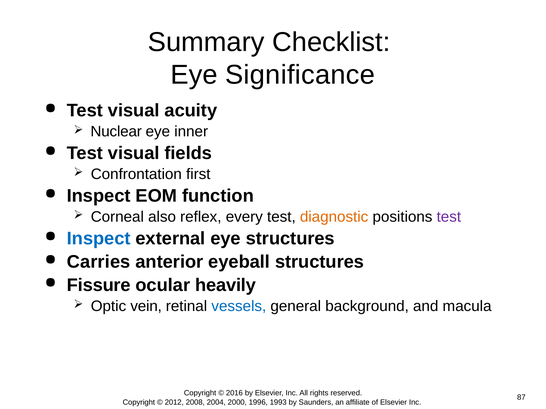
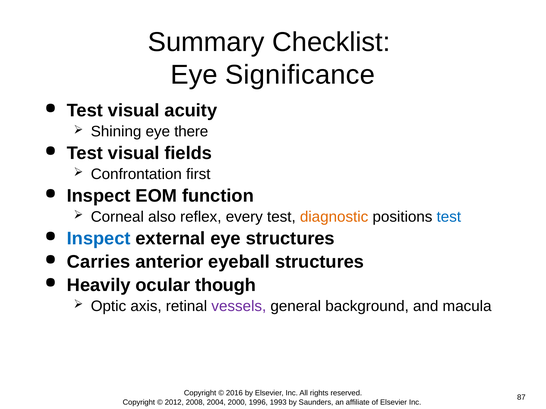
Nuclear: Nuclear -> Shining (116, 132)
inner: inner -> there (191, 132)
test colour: purple -> blue (449, 217)
Fissure: Fissure -> Heavily (99, 285)
heavily: heavily -> though (226, 285)
vein: vein -> axis (146, 306)
vessels colour: blue -> purple (239, 306)
